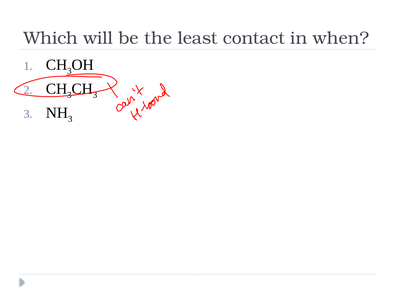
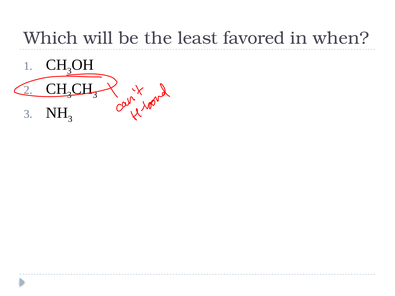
contact: contact -> favored (254, 38)
